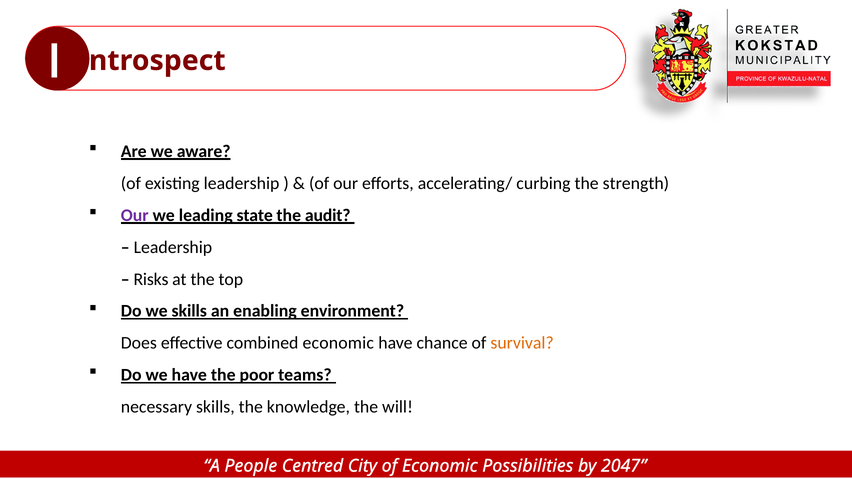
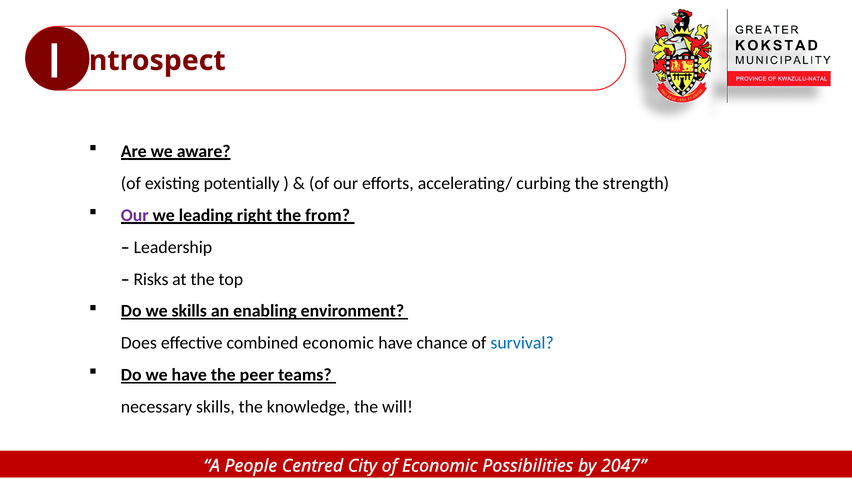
existing leadership: leadership -> potentially (242, 183)
state: state -> right (255, 215)
audit: audit -> from (328, 215)
survival colour: orange -> blue (522, 343)
poor: poor -> peer (257, 375)
